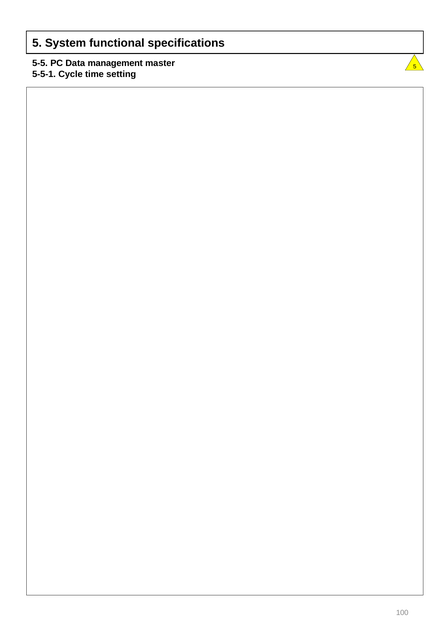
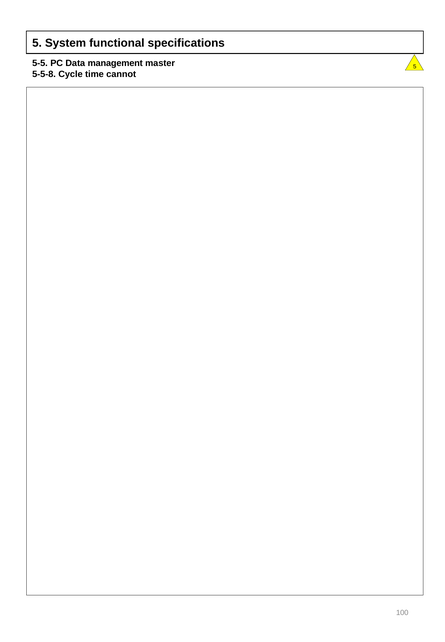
5-5-1: 5-5-1 -> 5-5-8 (44, 74)
setting: setting -> cannot (121, 74)
